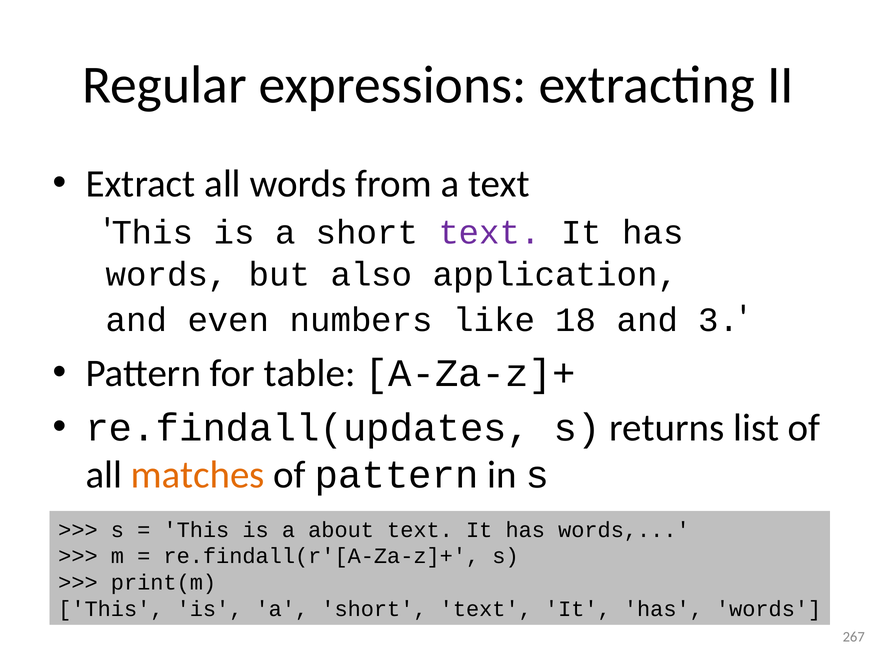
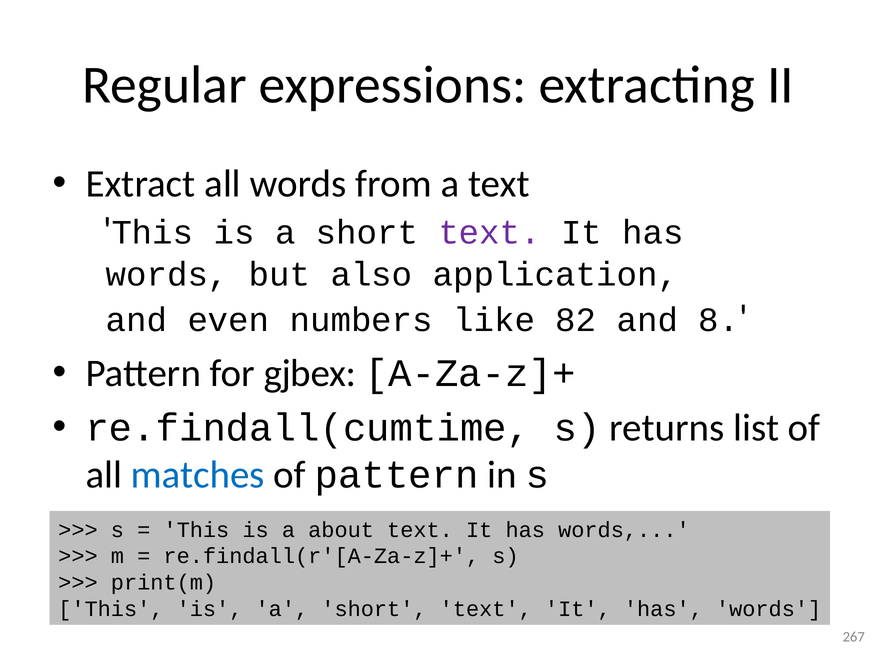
18: 18 -> 82 (576, 320)
3: 3 -> 8 (719, 320)
table: table -> gjbex (310, 373)
re.findall(updates: re.findall(updates -> re.findall(cumtime (308, 428)
matches colour: orange -> blue (198, 474)
